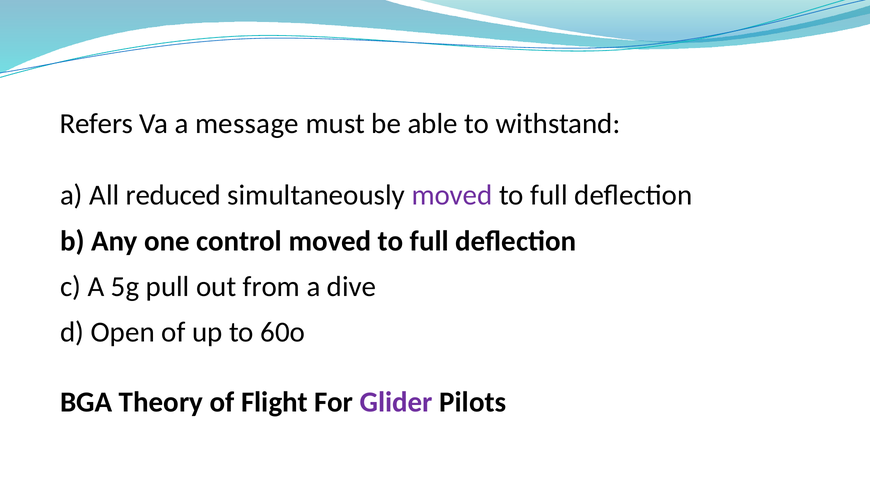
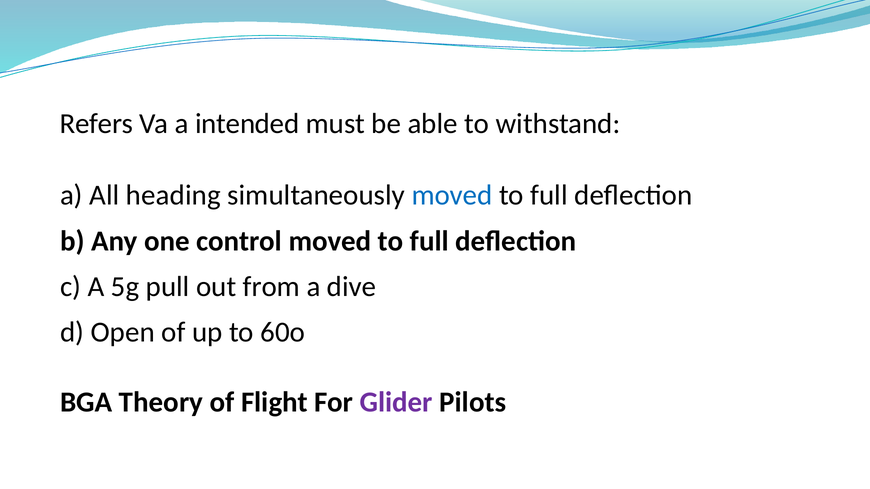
message: message -> intended (247, 124)
reduced: reduced -> heading (173, 196)
moved colour: purple -> blue (452, 196)
